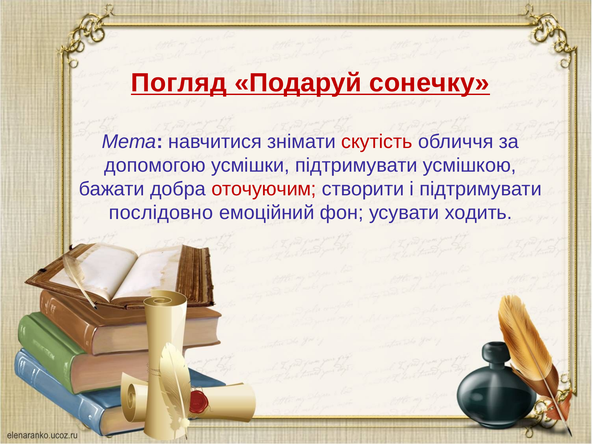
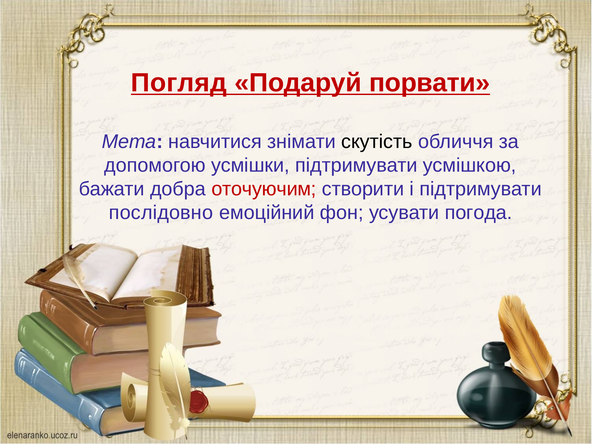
сонечку: сонечку -> порвати (430, 83)
скутість colour: red -> black (377, 142)
ходить: ходить -> погода (478, 213)
